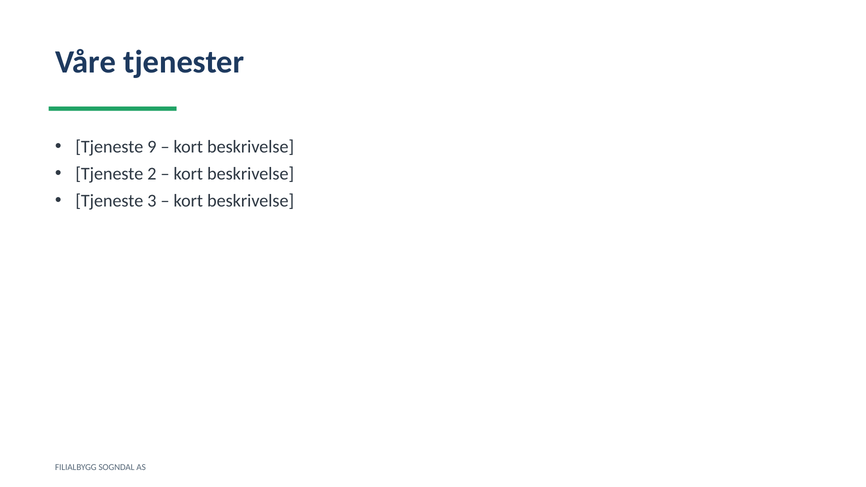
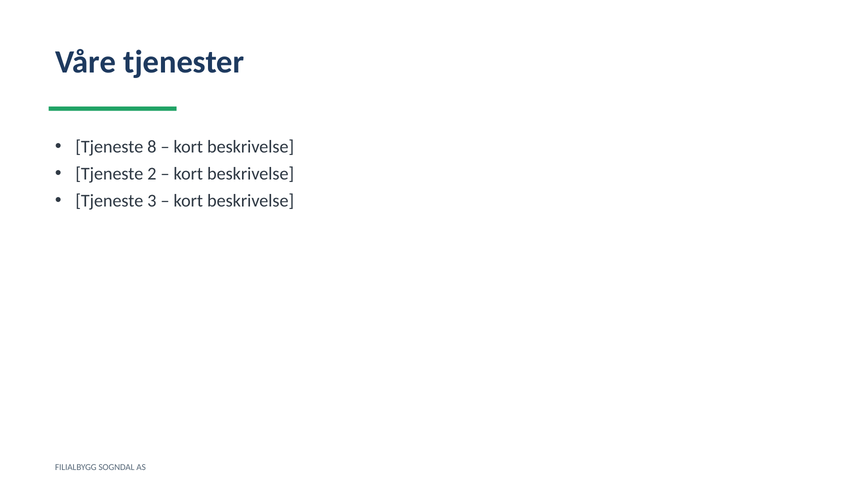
9: 9 -> 8 (152, 147)
